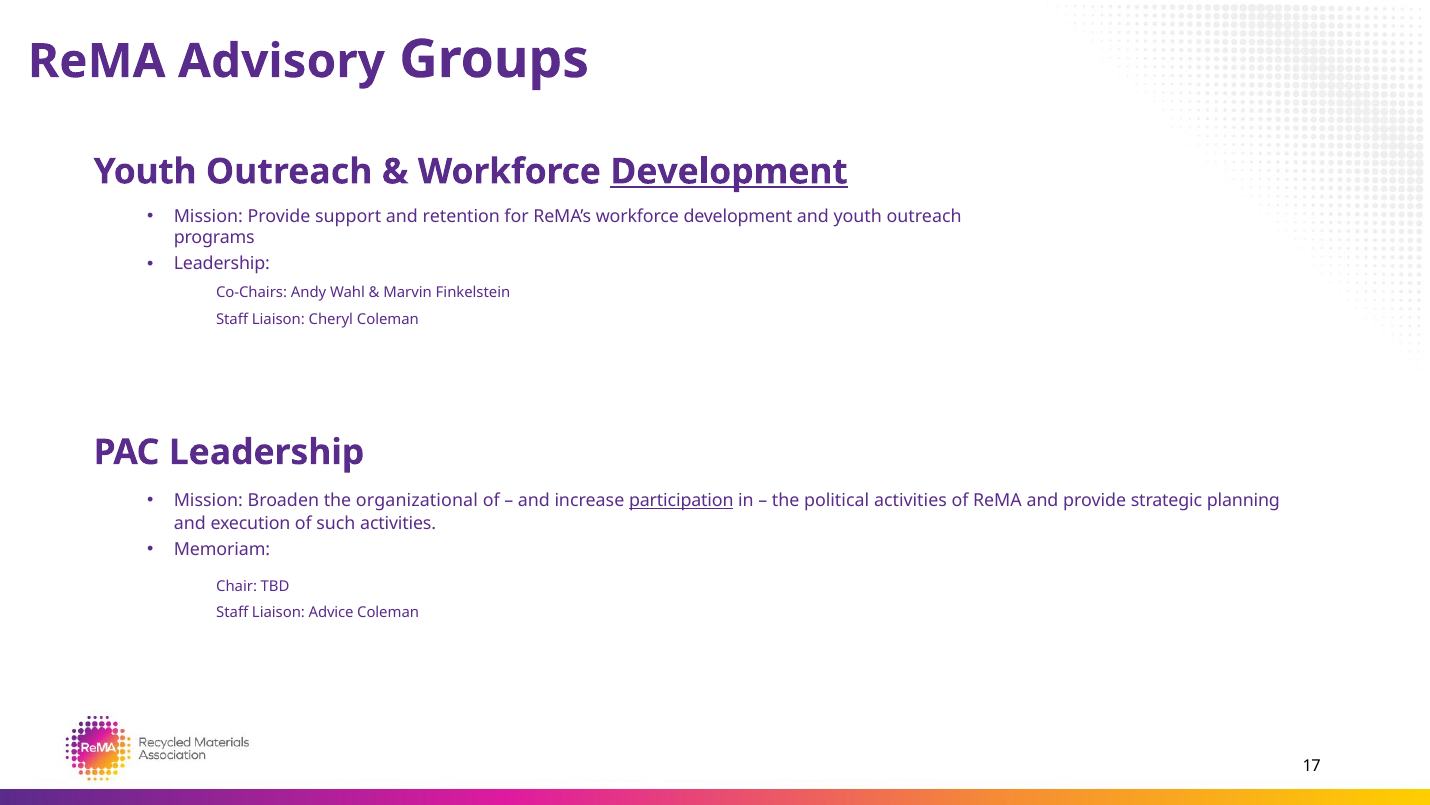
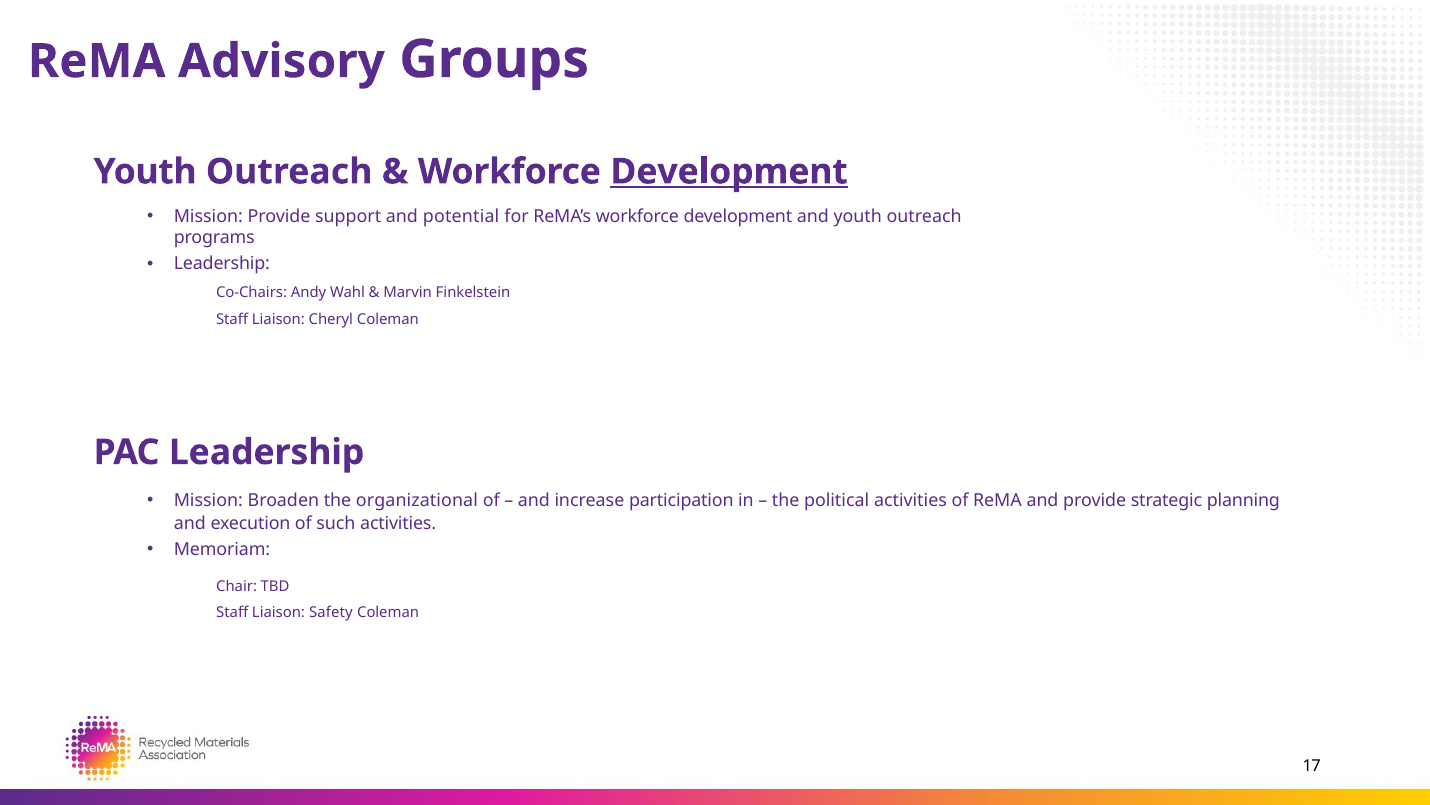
retention: retention -> potential (461, 216)
participation underline: present -> none (681, 500)
Advice: Advice -> Safety (331, 612)
